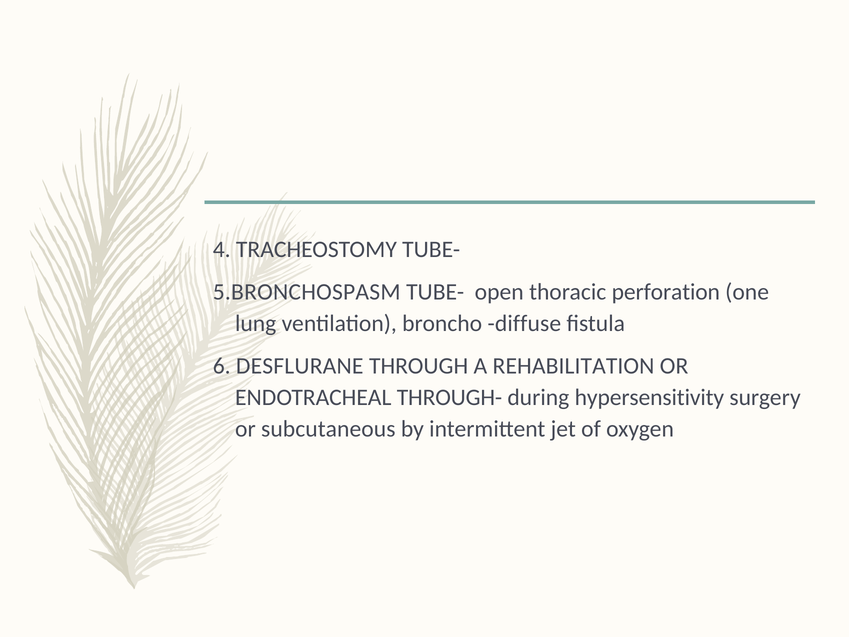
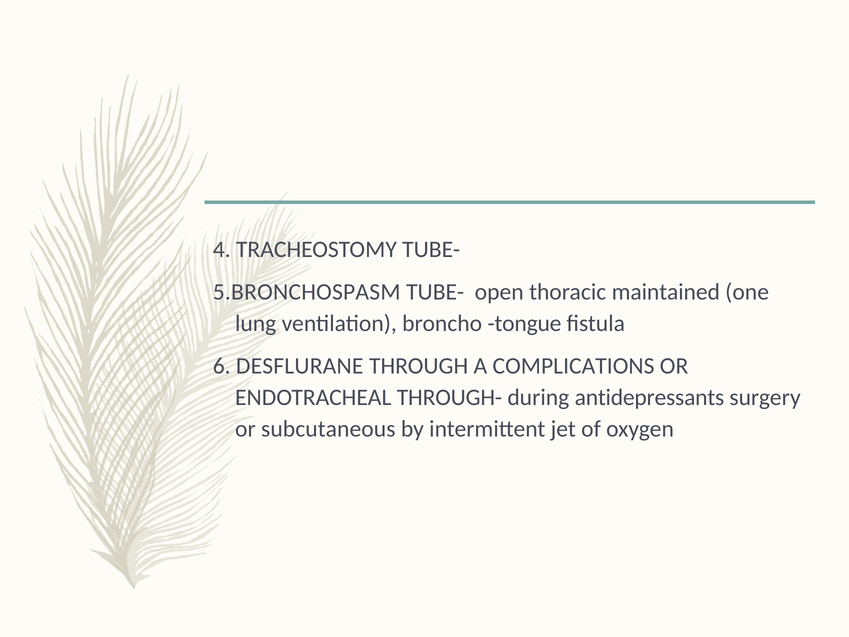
perforation: perforation -> maintained (666, 292)
diffuse: diffuse -> tongue (525, 323)
REHABILITATION: REHABILITATION -> COMPLICATIONS (574, 366)
hypersensitivity: hypersensitivity -> antidepressants (649, 397)
